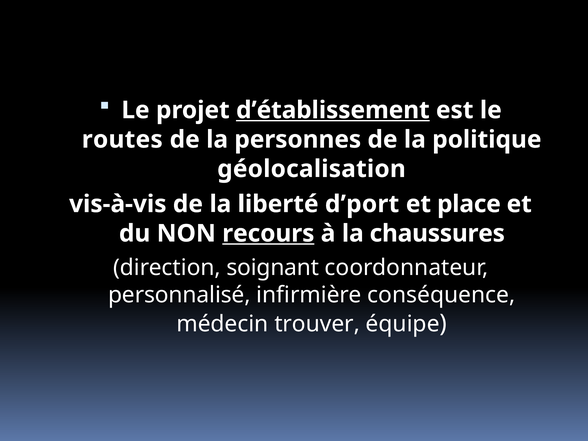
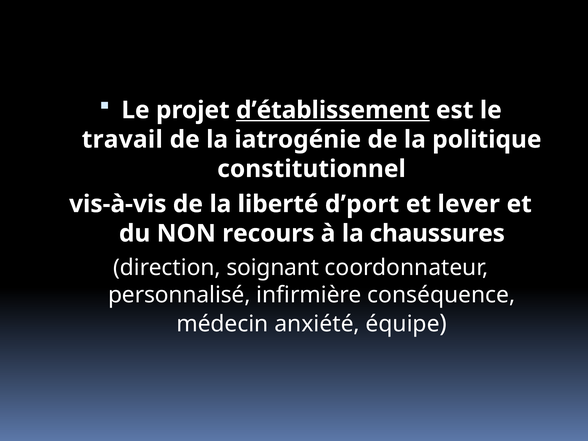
routes: routes -> travail (122, 140)
personnes: personnes -> iatrogénie (298, 140)
géolocalisation: géolocalisation -> constitutionnel (312, 169)
place: place -> lever (469, 204)
recours underline: present -> none (268, 233)
trouver: trouver -> anxiété (317, 324)
